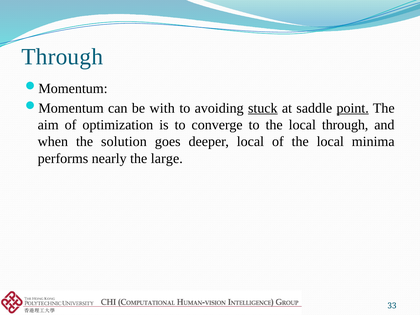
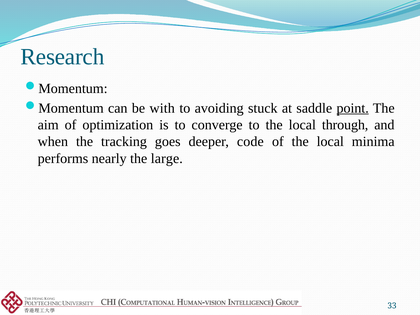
Through: Through -> Research (62, 57)
stuck underline: present -> none (263, 108)
solution: solution -> tracking (124, 142)
deeper local: local -> code (250, 142)
